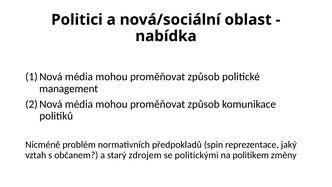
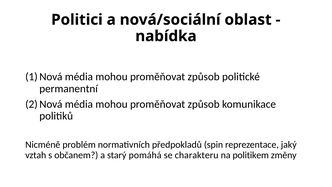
management: management -> permanentní (69, 89)
zdrojem: zdrojem -> pomáhá (145, 155)
politickými: politickými -> charakteru (197, 155)
